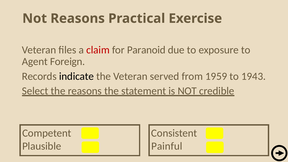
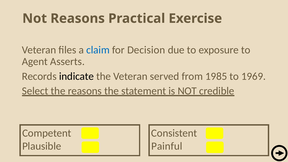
claim colour: red -> blue (98, 50)
Paranoid: Paranoid -> Decision (146, 50)
Foreign: Foreign -> Asserts (67, 62)
1959: 1959 -> 1985 (216, 76)
1943: 1943 -> 1969 (254, 76)
